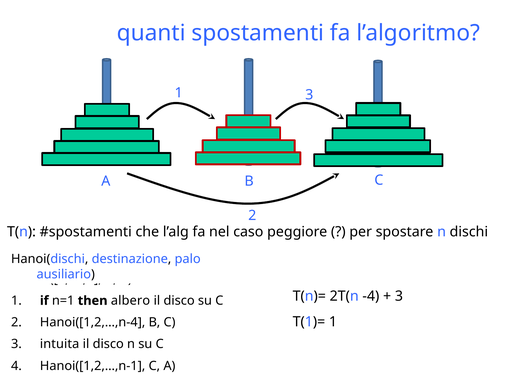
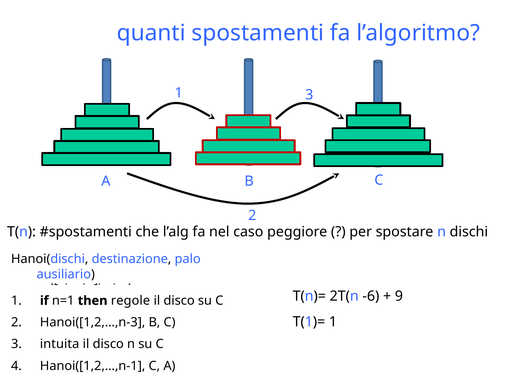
-4: -4 -> -6 (371, 296)
3: 3 -> 9 (399, 296)
albero: albero -> regole (130, 301)
Hanoi([1,2,…,n-4: Hanoi([1,2,…,n-4 -> Hanoi([1,2,…,n-3 (93, 323)
